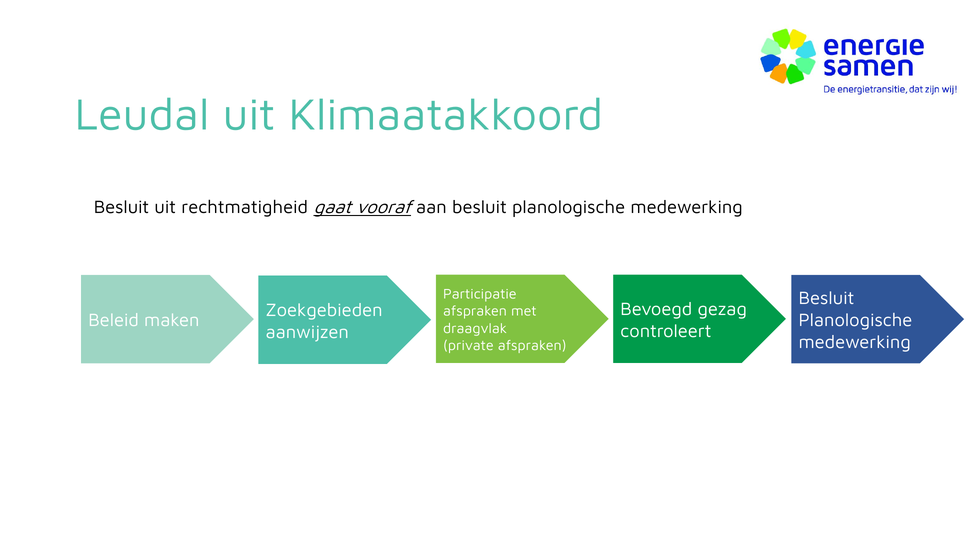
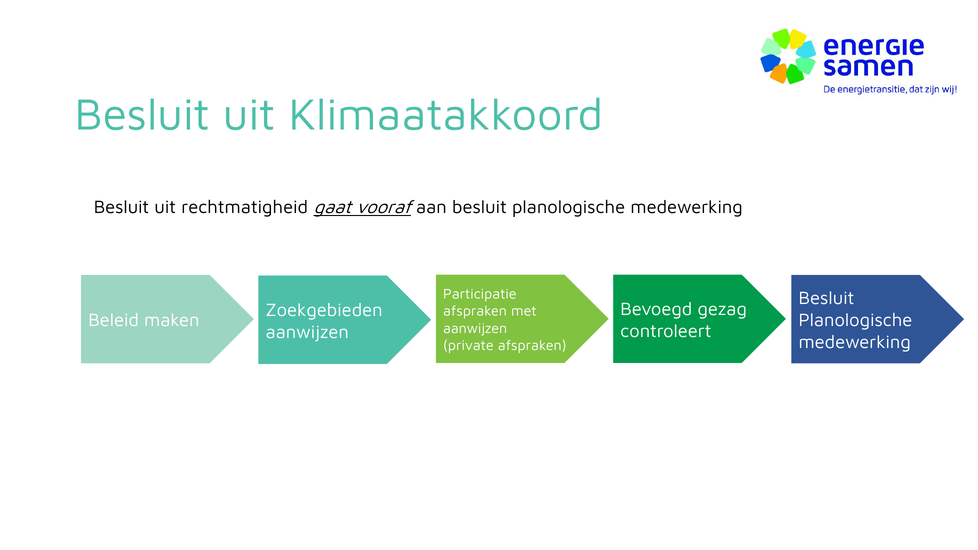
Leudal: Leudal -> Besluit (142, 115)
draagvlak: draagvlak -> aanwijzen (475, 328)
